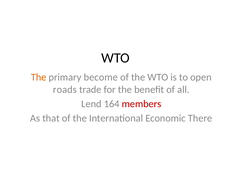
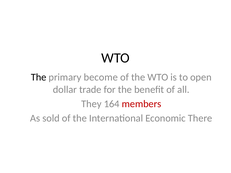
The colour: orange -> black (39, 77)
roads: roads -> dollar (65, 90)
Lend: Lend -> They (91, 104)
that: that -> sold (51, 118)
